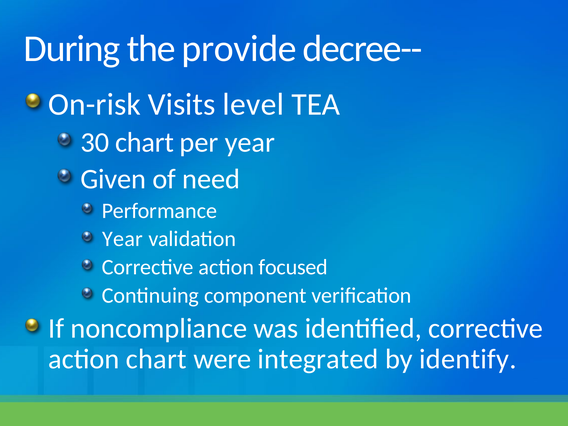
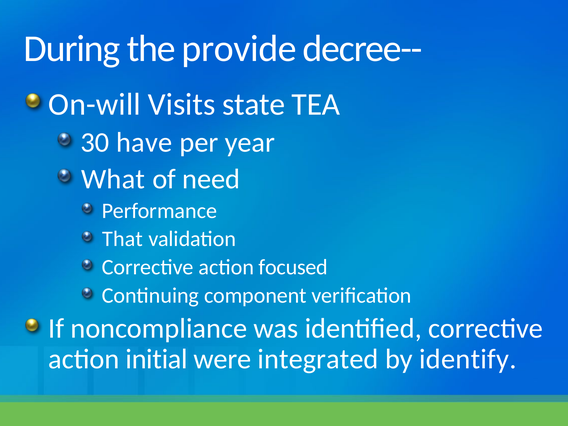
On-risk: On-risk -> On-will (94, 105)
level: level -> state (254, 105)
30 chart: chart -> have (144, 143)
Given: Given -> What (113, 179)
Year: Year -> That (123, 239)
action chart: chart -> initial (157, 359)
